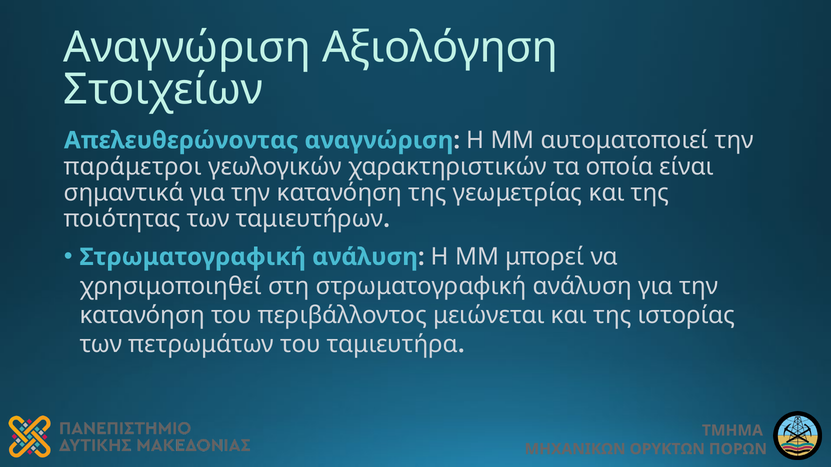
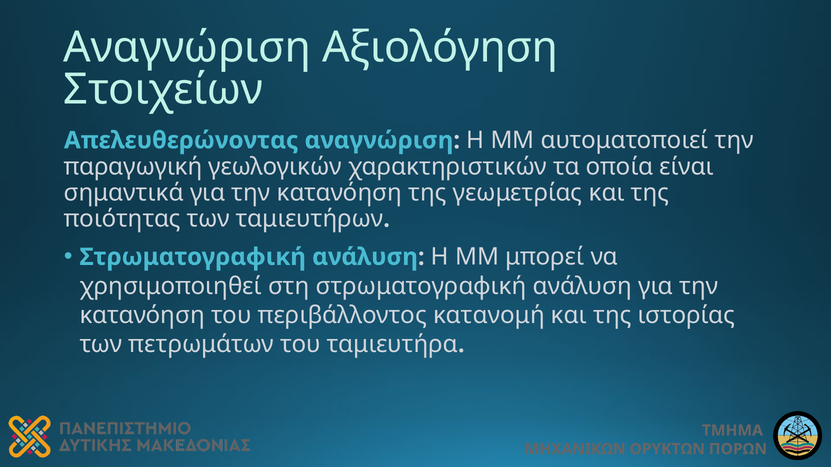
παράμετροι: παράμετροι -> παραγωγική (133, 167)
μειώνεται: μειώνεται -> κατανομή (489, 315)
